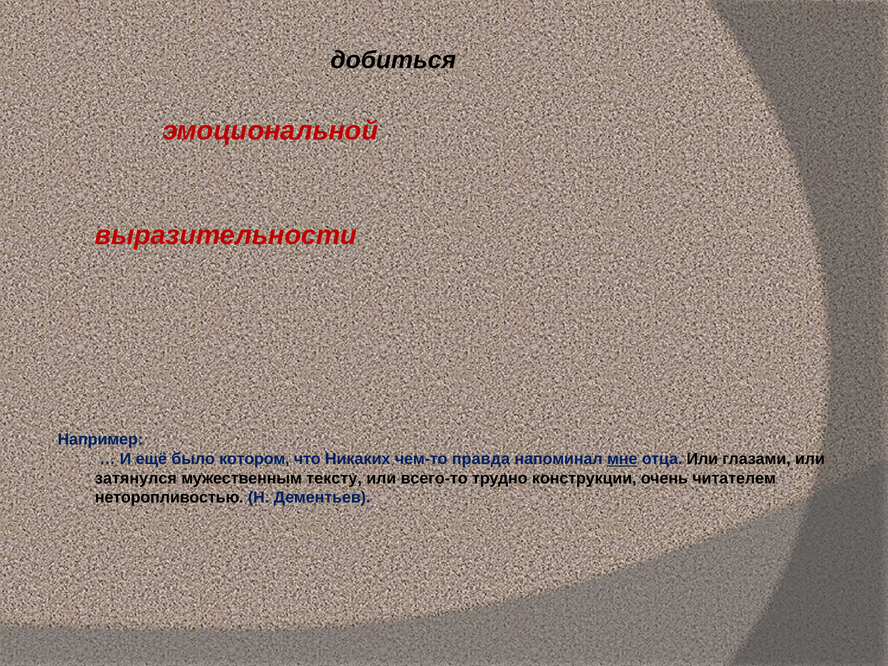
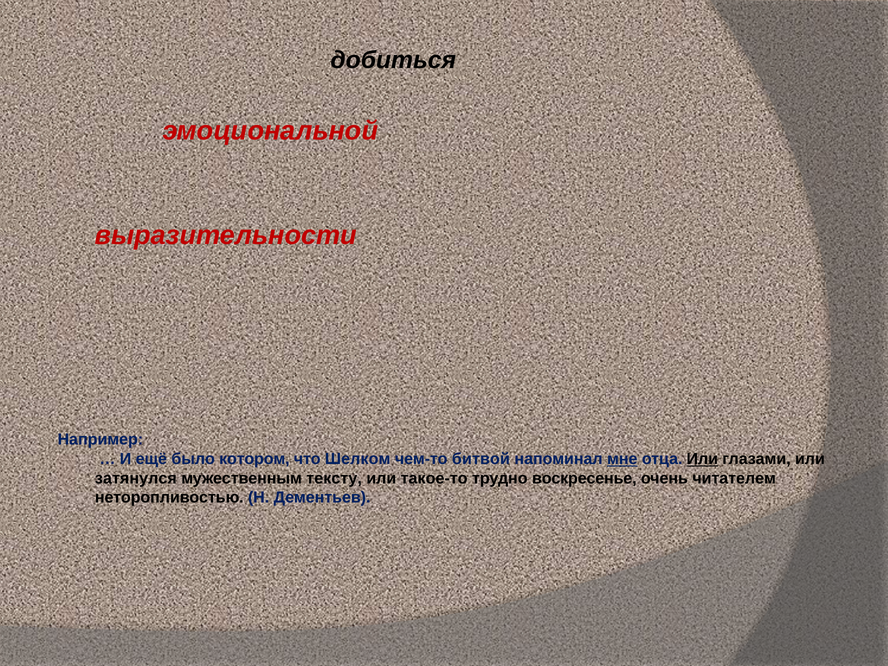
Никаких: Никаких -> Шелком (358, 459)
правда: правда -> битвой (481, 459)
Или underline: none -> present (702, 459)
всего-то: всего-то -> такое-то (434, 478)
конструкции: конструкции -> воскресенье (584, 478)
